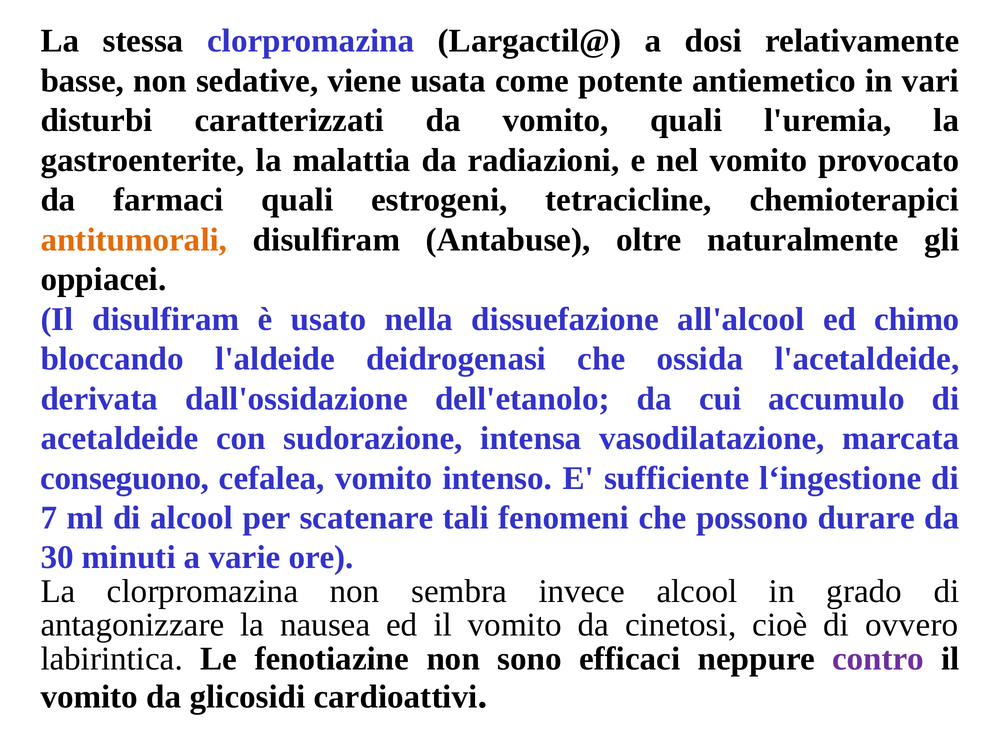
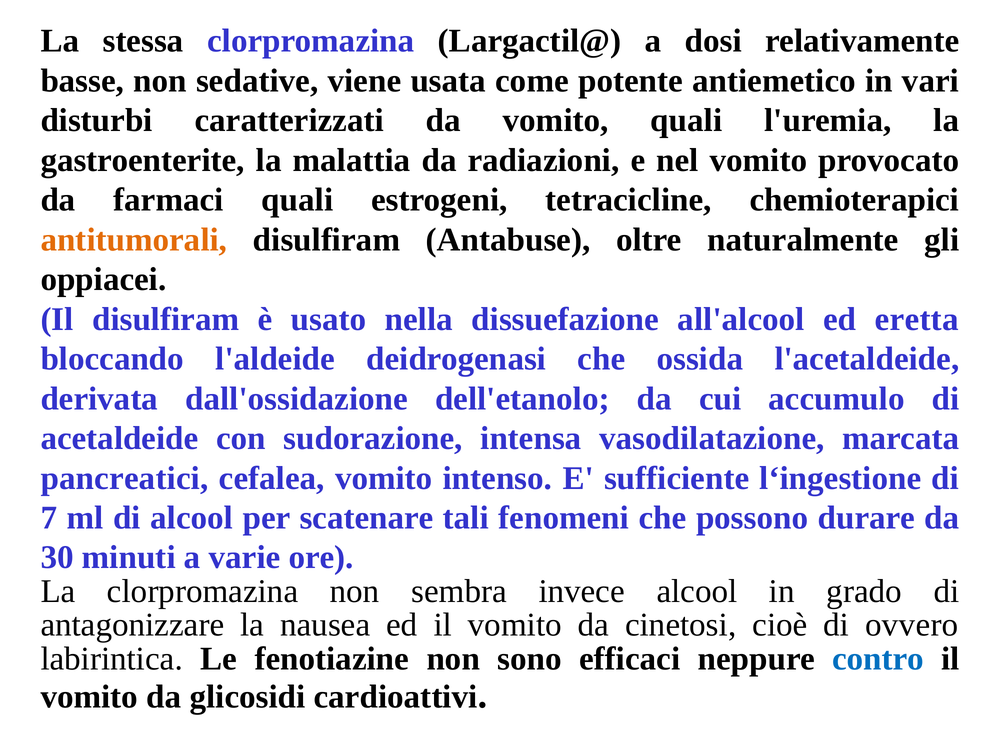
chimo: chimo -> eretta (917, 319)
conseguono: conseguono -> pancreatici (125, 478)
contro colour: purple -> blue (878, 659)
